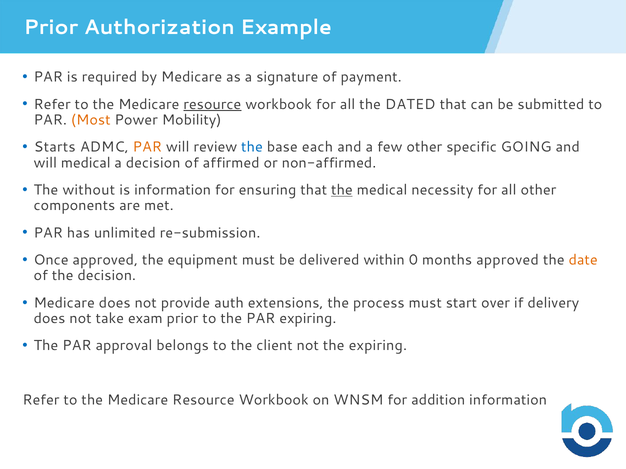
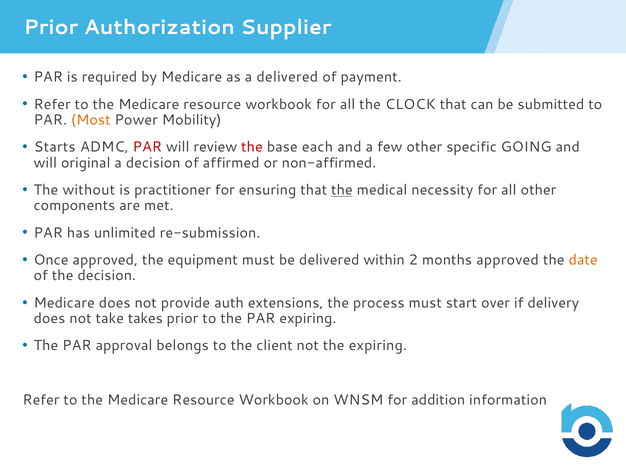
Example: Example -> Supplier (286, 27)
a signature: signature -> delivered (287, 77)
resource underline: present -> none (212, 104)
DATED: DATED -> CLOCK (410, 104)
PAR colour: orange -> red (147, 147)
the colour: blue -> red (252, 147)
will medical: medical -> original (86, 163)
is information: information -> practitioner (173, 190)
0: 0 -> 2 (413, 260)
exam: exam -> takes (145, 319)
